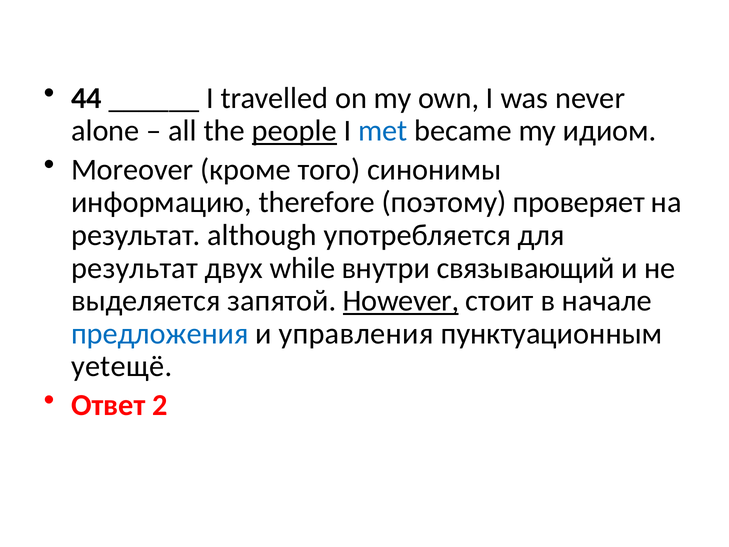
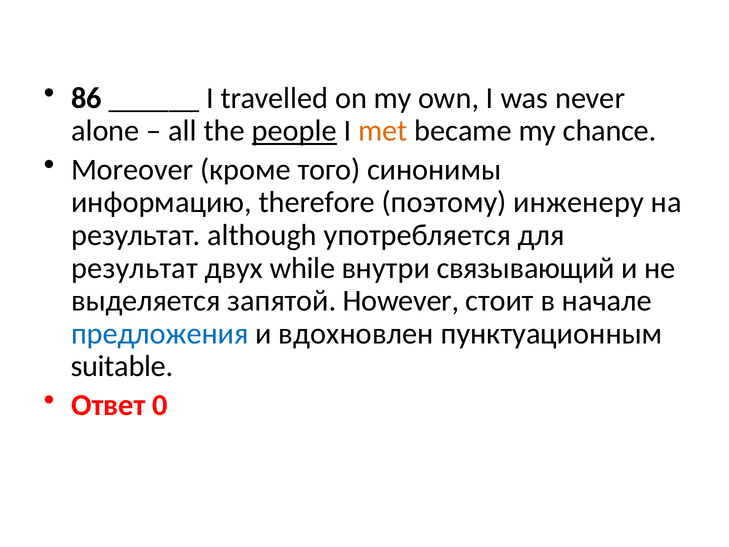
44: 44 -> 86 (86, 98)
met colour: blue -> orange (383, 131)
идиом: идиом -> chance (610, 131)
проверяет: проверяет -> инженеру (579, 202)
However underline: present -> none (401, 301)
управления: управления -> вдохновлен (356, 333)
yetещё: yetещё -> suitable (122, 366)
2: 2 -> 0 (160, 405)
